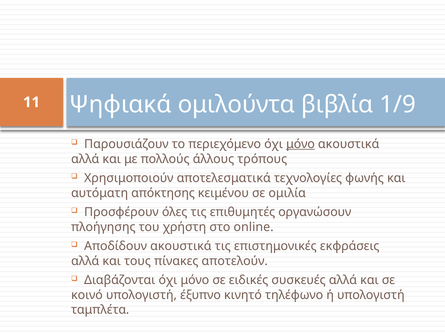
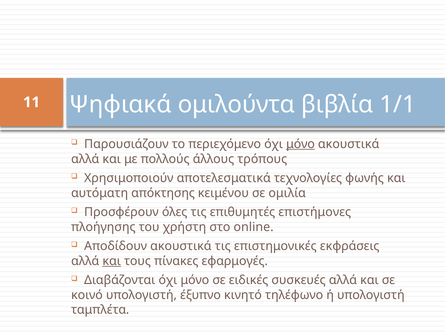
1/9: 1/9 -> 1/1 (398, 105)
οργανώσουν: οργανώσουν -> επιστήμονες (315, 212)
και underline: none -> present (112, 261)
αποτελούν: αποτελούν -> εφαρμογές (235, 261)
